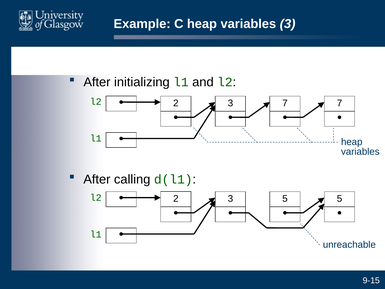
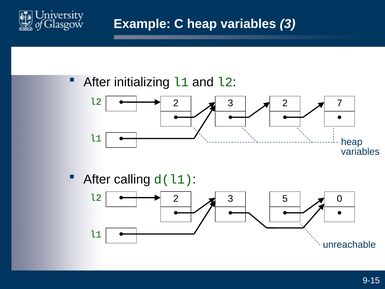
3 7: 7 -> 2 (285, 103)
5 5: 5 -> 0 (340, 199)
